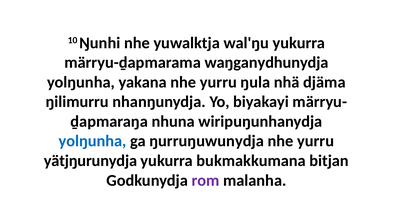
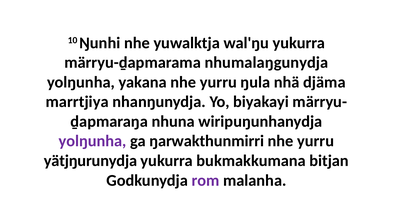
waŋganydhunydja: waŋganydhunydja -> nhumalaŋgunydja (266, 63)
ŋilimurru: ŋilimurru -> marrtjiya (77, 102)
yolŋunha colour: blue -> purple (93, 141)
ŋurruŋuwunydja: ŋurruŋuwunydja -> ŋarwakthunmirri (207, 141)
